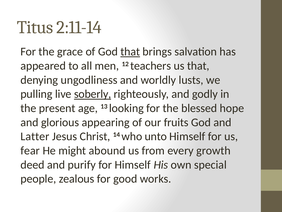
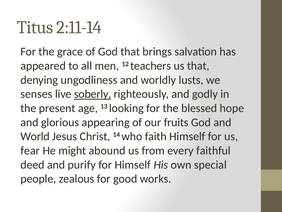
that underline: present -> none (130, 52)
pulling: pulling -> senses (36, 94)
Latter: Latter -> World (35, 136)
unto: unto -> faith (156, 136)
growth: growth -> faithful (213, 150)
